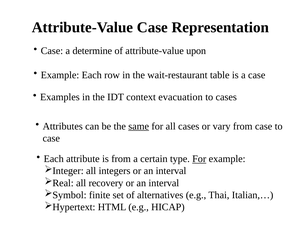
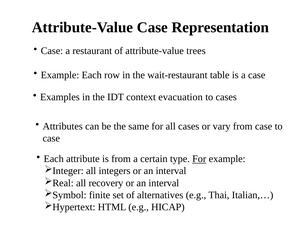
determine: determine -> restaurant (92, 51)
upon: upon -> trees (196, 51)
same underline: present -> none (139, 126)
